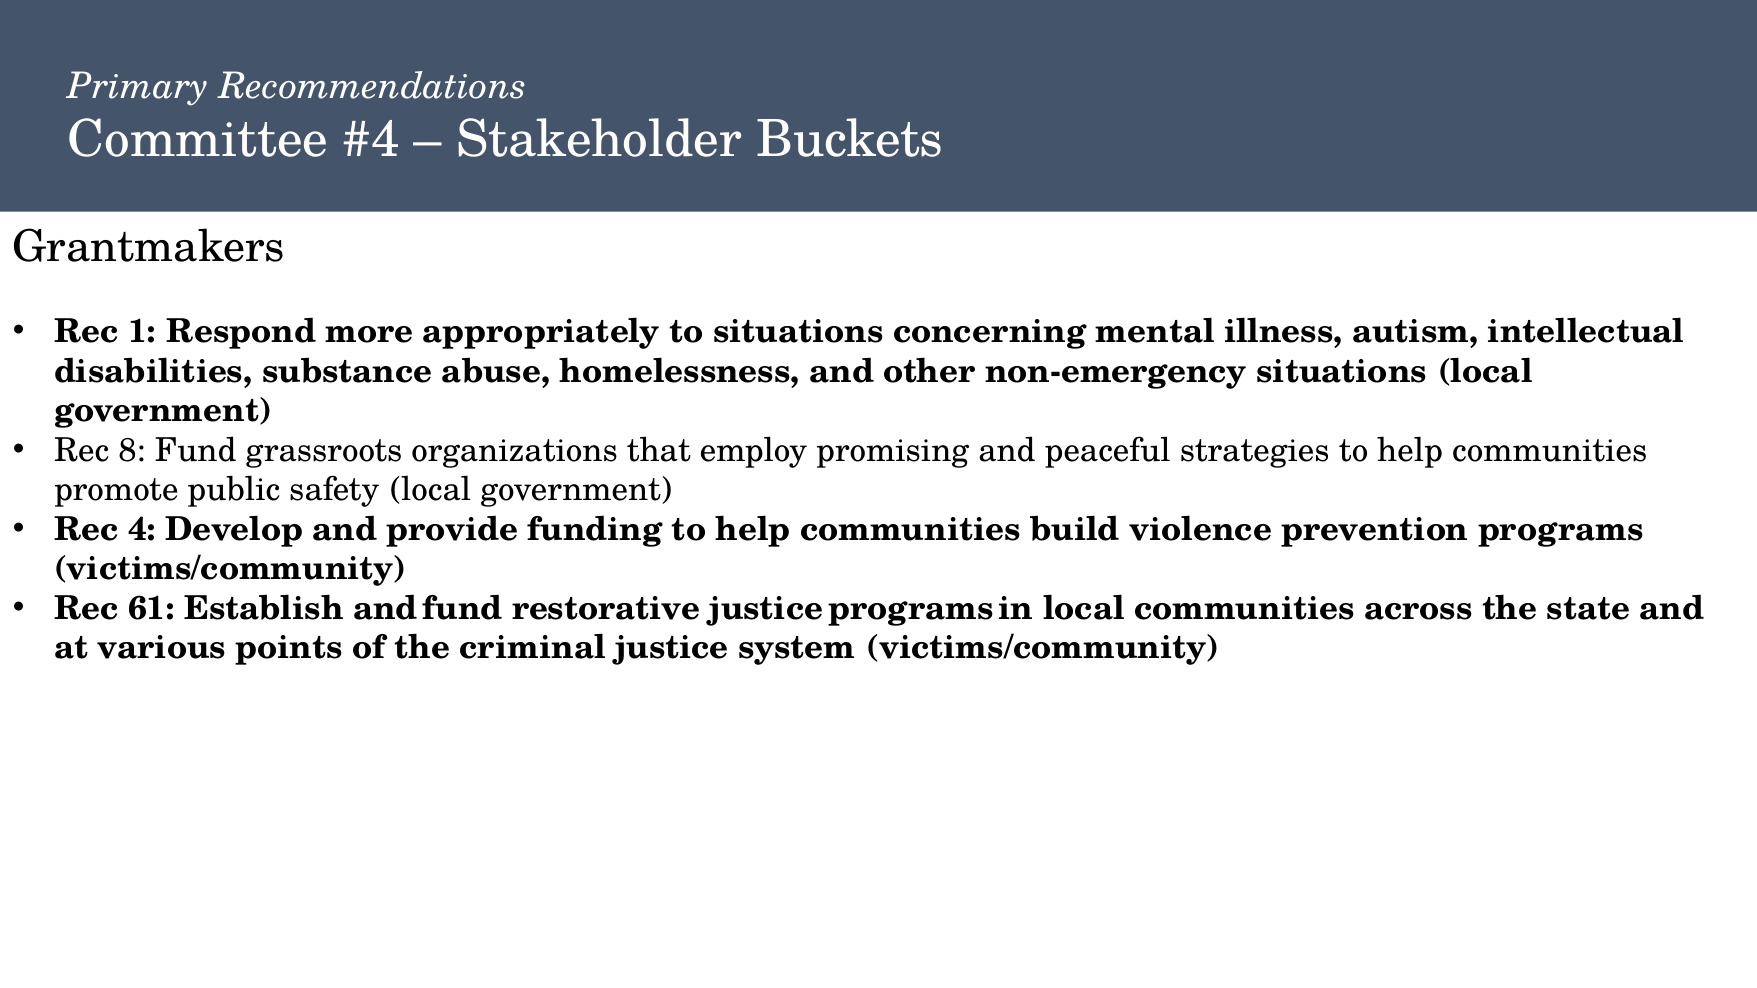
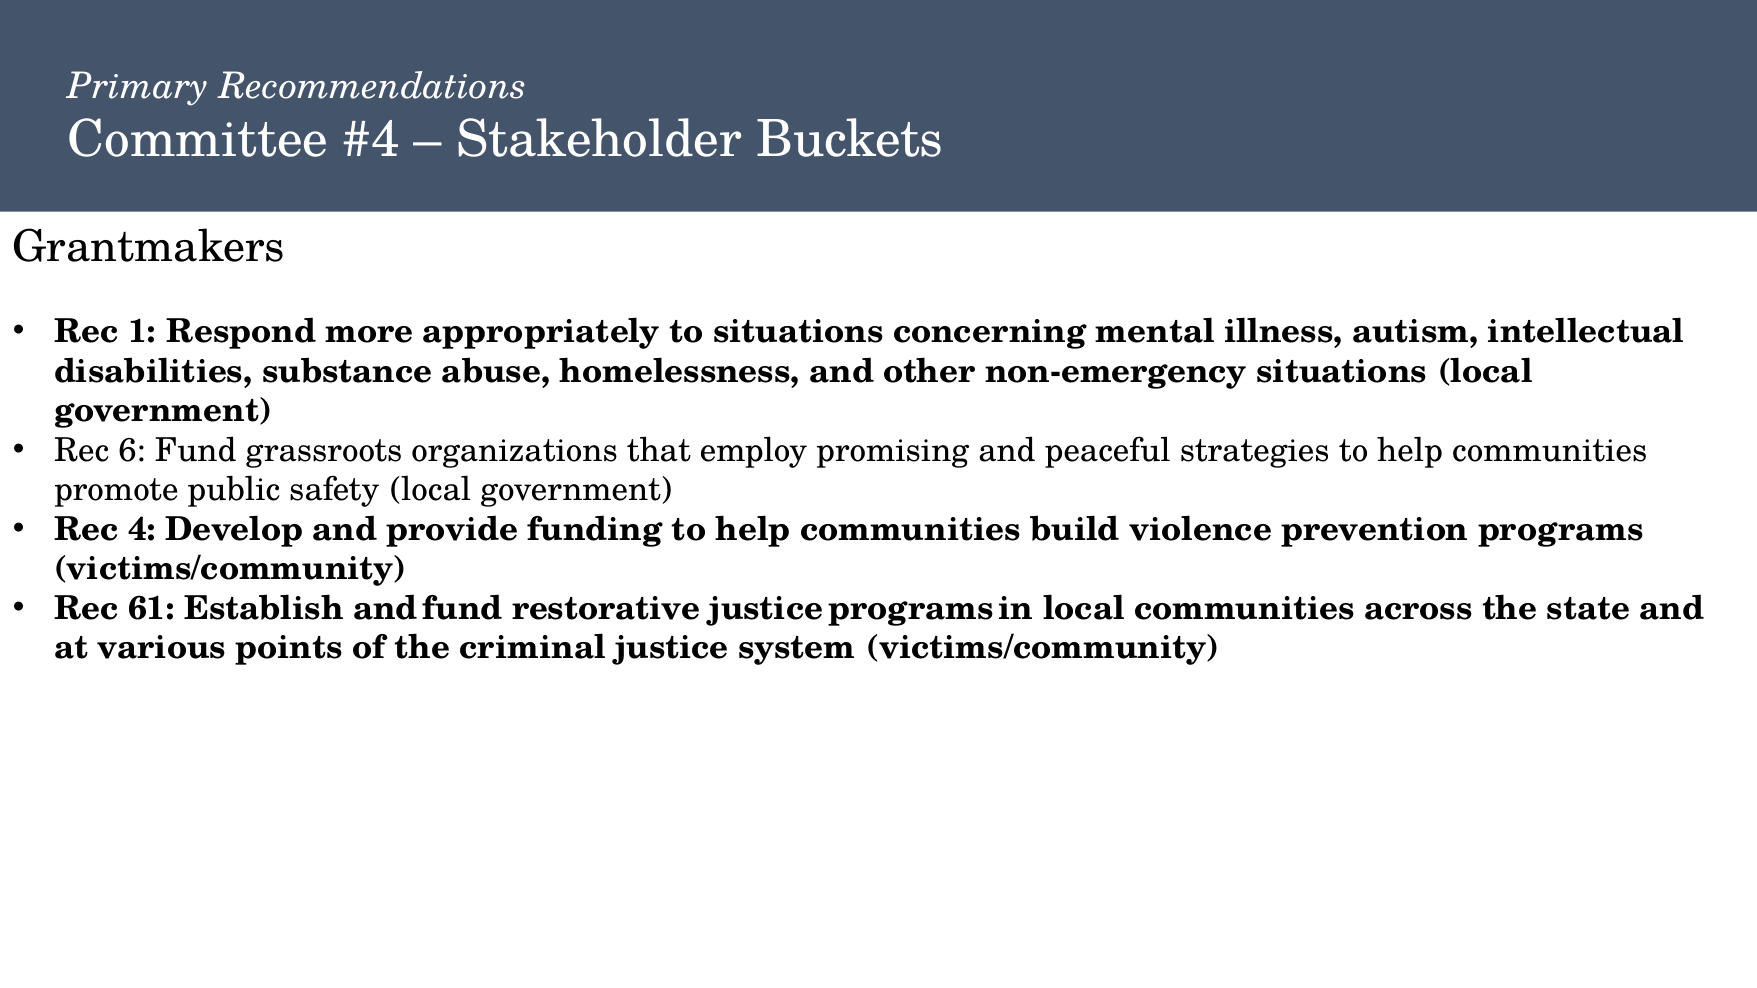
8: 8 -> 6 (132, 450)
